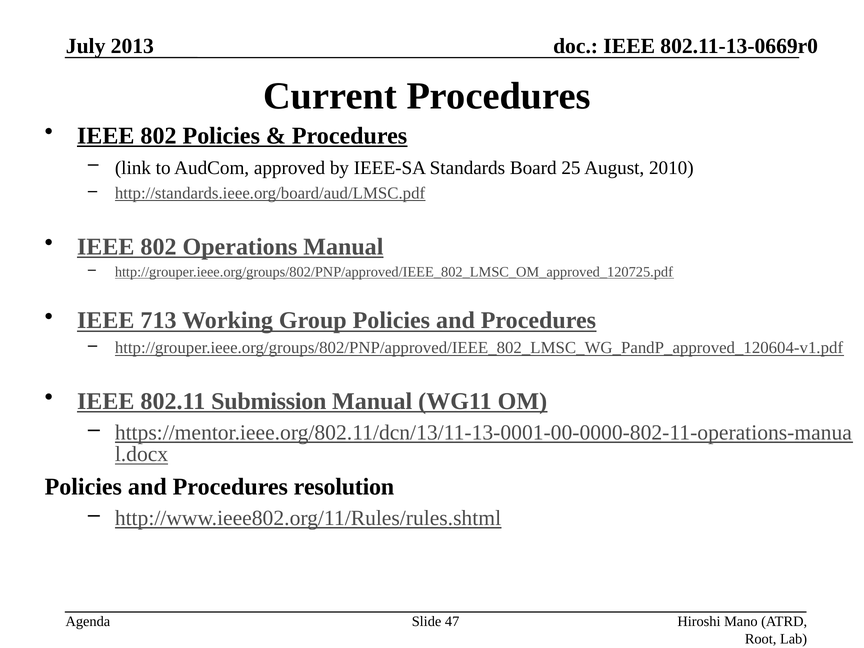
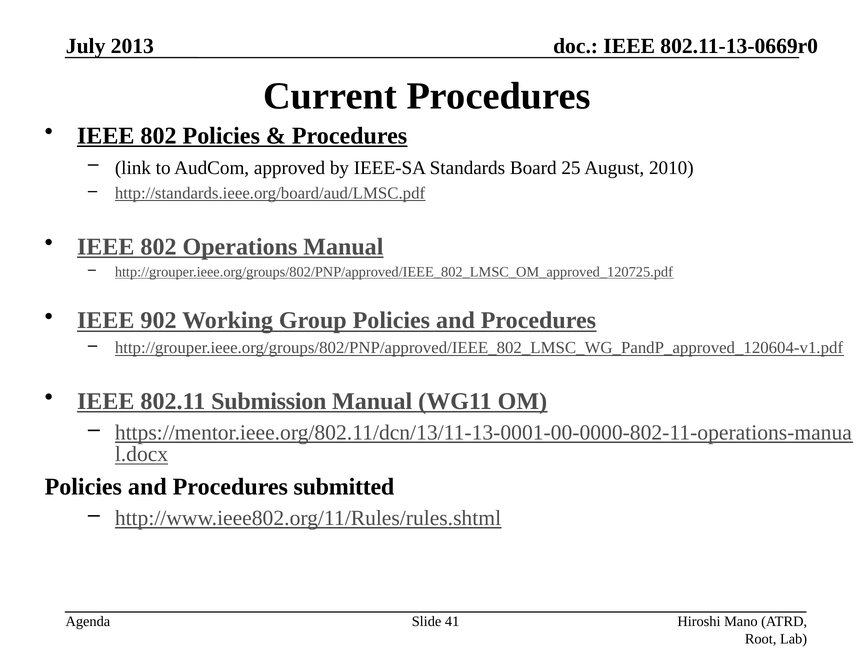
713: 713 -> 902 (159, 321)
resolution: resolution -> submitted (344, 487)
47: 47 -> 41 (452, 621)
